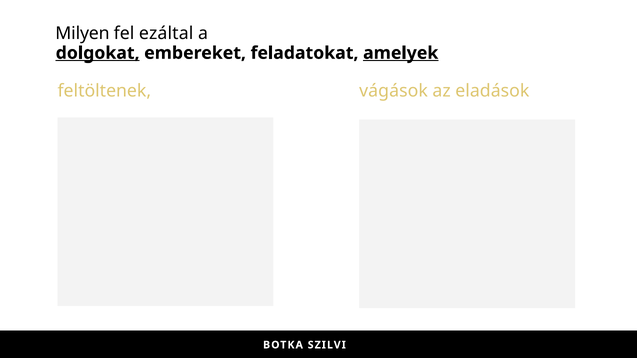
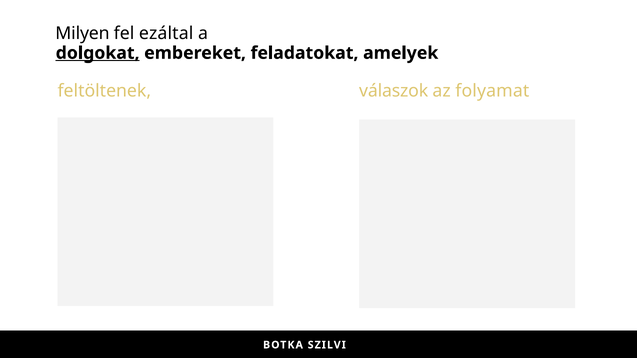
amelyek underline: present -> none (401, 53)
vágások: vágások -> válaszok (394, 91)
eladások: eladások -> folyamat (492, 91)
